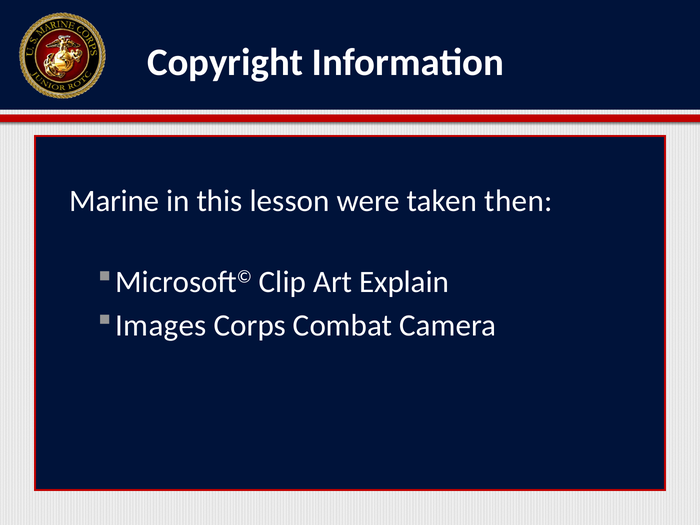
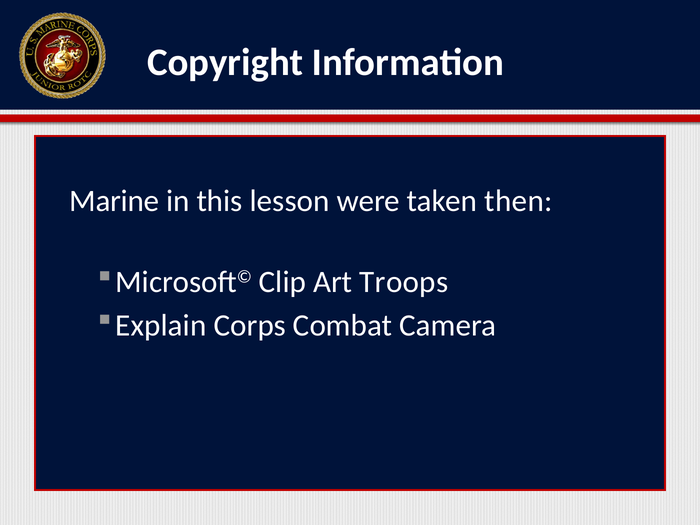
Explain: Explain -> Troops (404, 282)
Images: Images -> Explain (161, 326)
